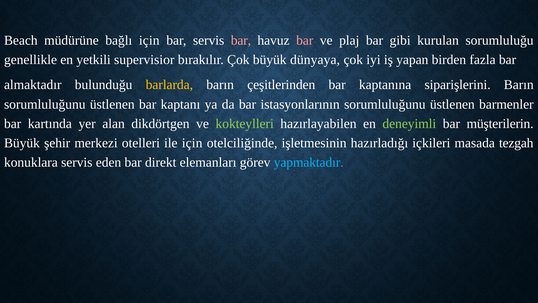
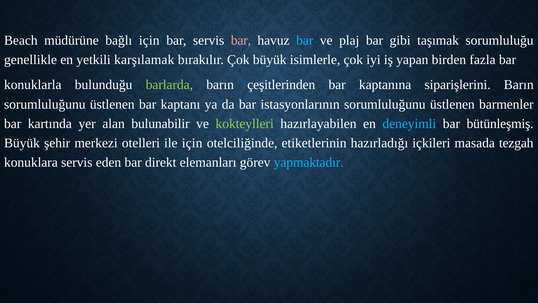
bar colour: pink -> light blue (305, 40)
kurulan: kurulan -> taşımak (438, 40)
supervisior: supervisior -> karşılamak (144, 60)
dünyaya: dünyaya -> isimlerle (315, 60)
almaktadır: almaktadır -> konuklarla (33, 85)
barlarda colour: yellow -> light green (169, 85)
dikdörtgen: dikdörtgen -> bulunabilir (160, 123)
deneyimli colour: light green -> light blue (409, 123)
müşterilerin: müşterilerin -> bütünleşmiş (500, 123)
işletmesinin: işletmesinin -> etiketlerinin (314, 143)
